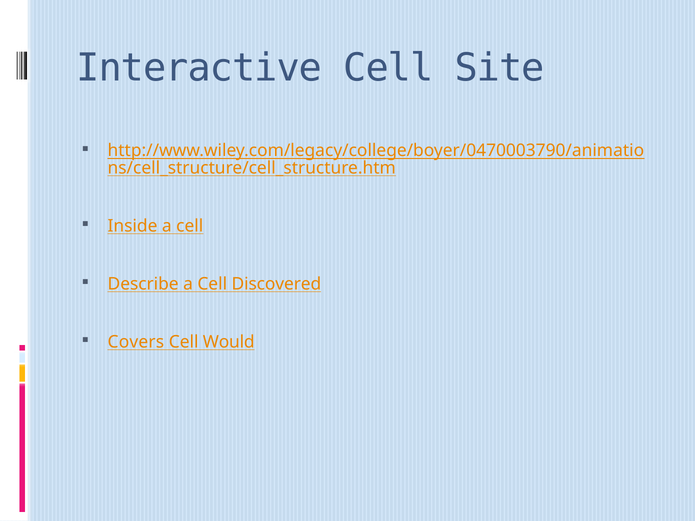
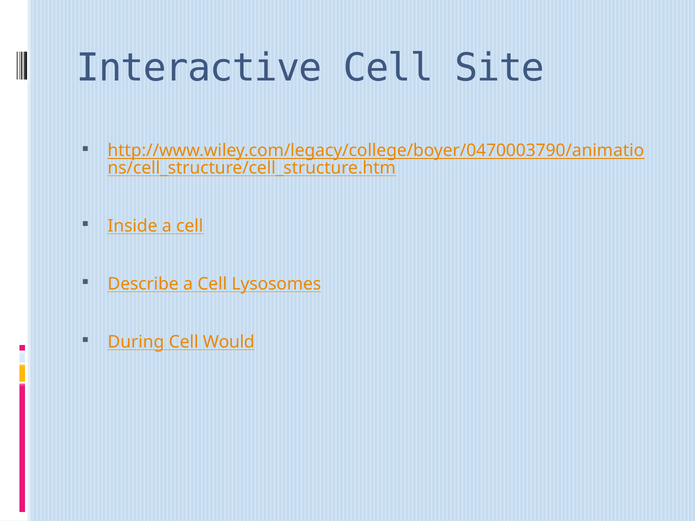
Discovered: Discovered -> Lysosomes (276, 284)
Covers: Covers -> During (136, 342)
